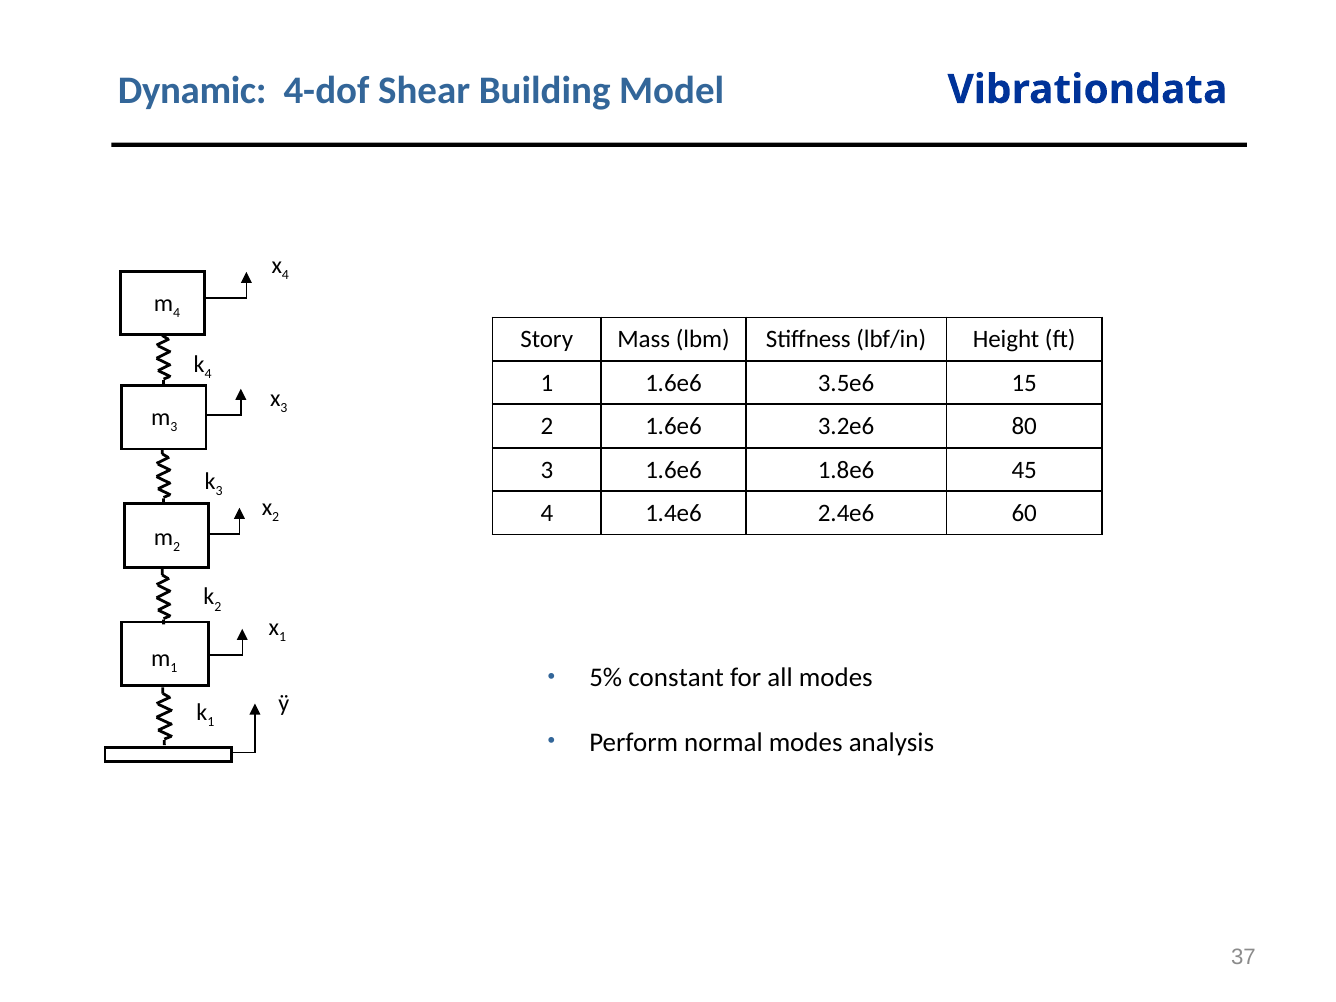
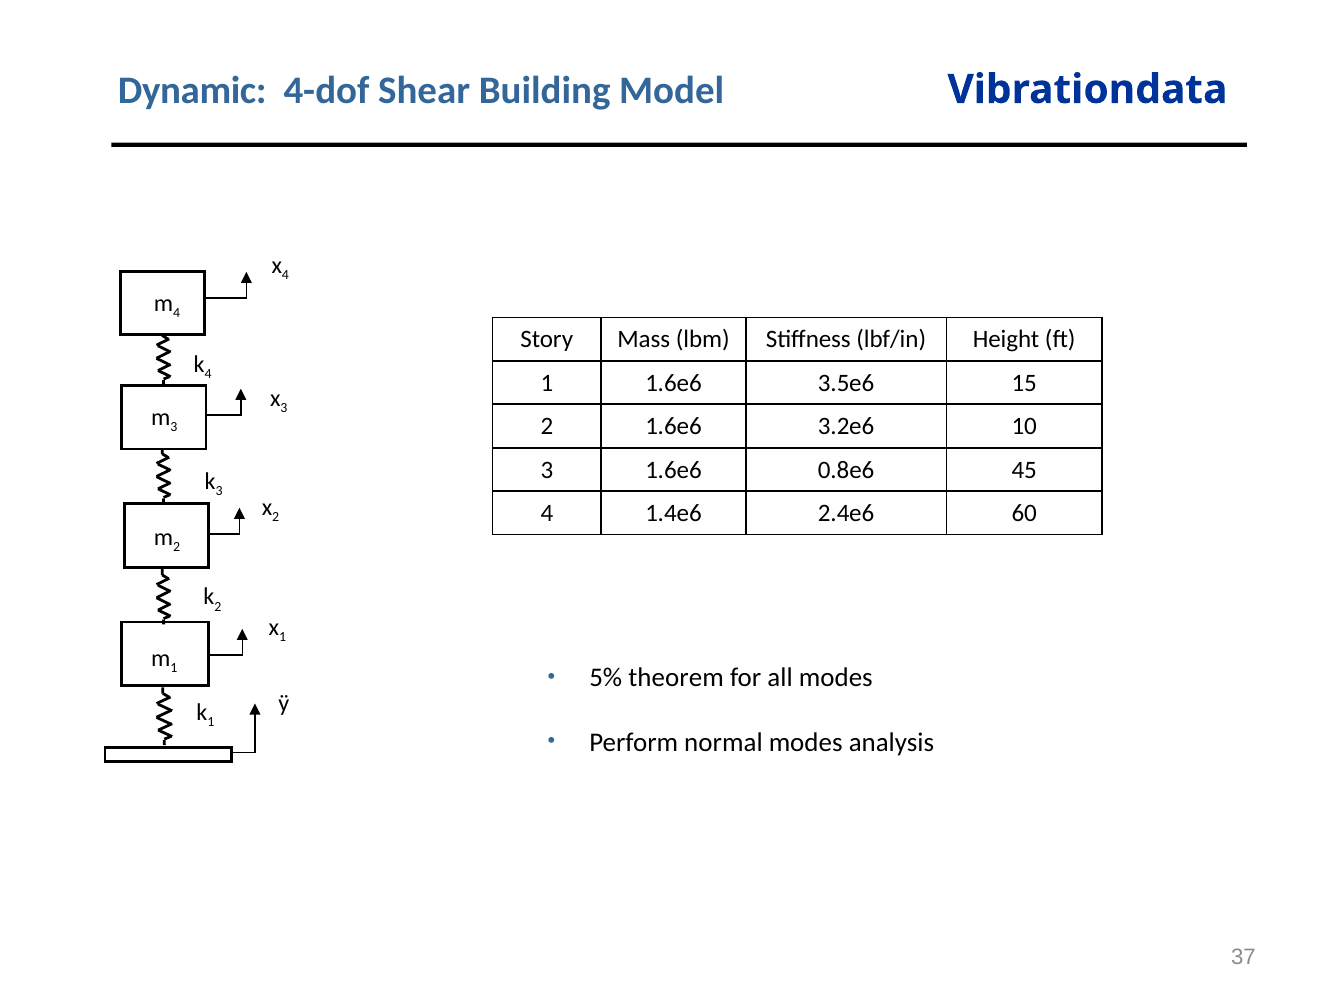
80: 80 -> 10 (1024, 426)
1.8e6: 1.8e6 -> 0.8e6 (846, 470)
constant: constant -> theorem (676, 678)
